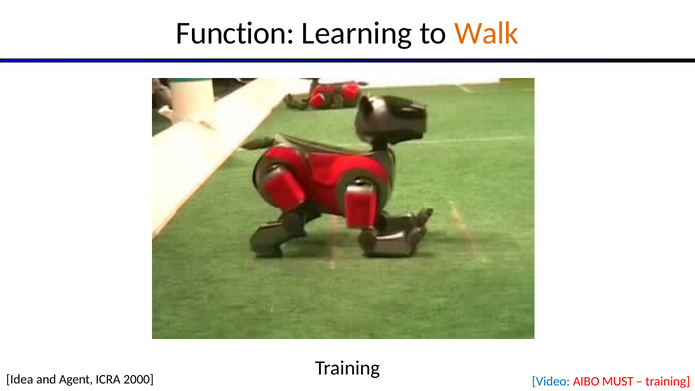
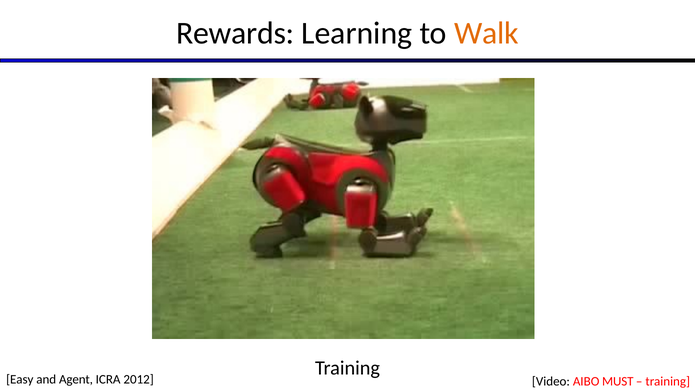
Function: Function -> Rewards (235, 33)
Idea: Idea -> Easy (20, 379)
2000: 2000 -> 2012 (139, 379)
Video colour: blue -> black (551, 381)
